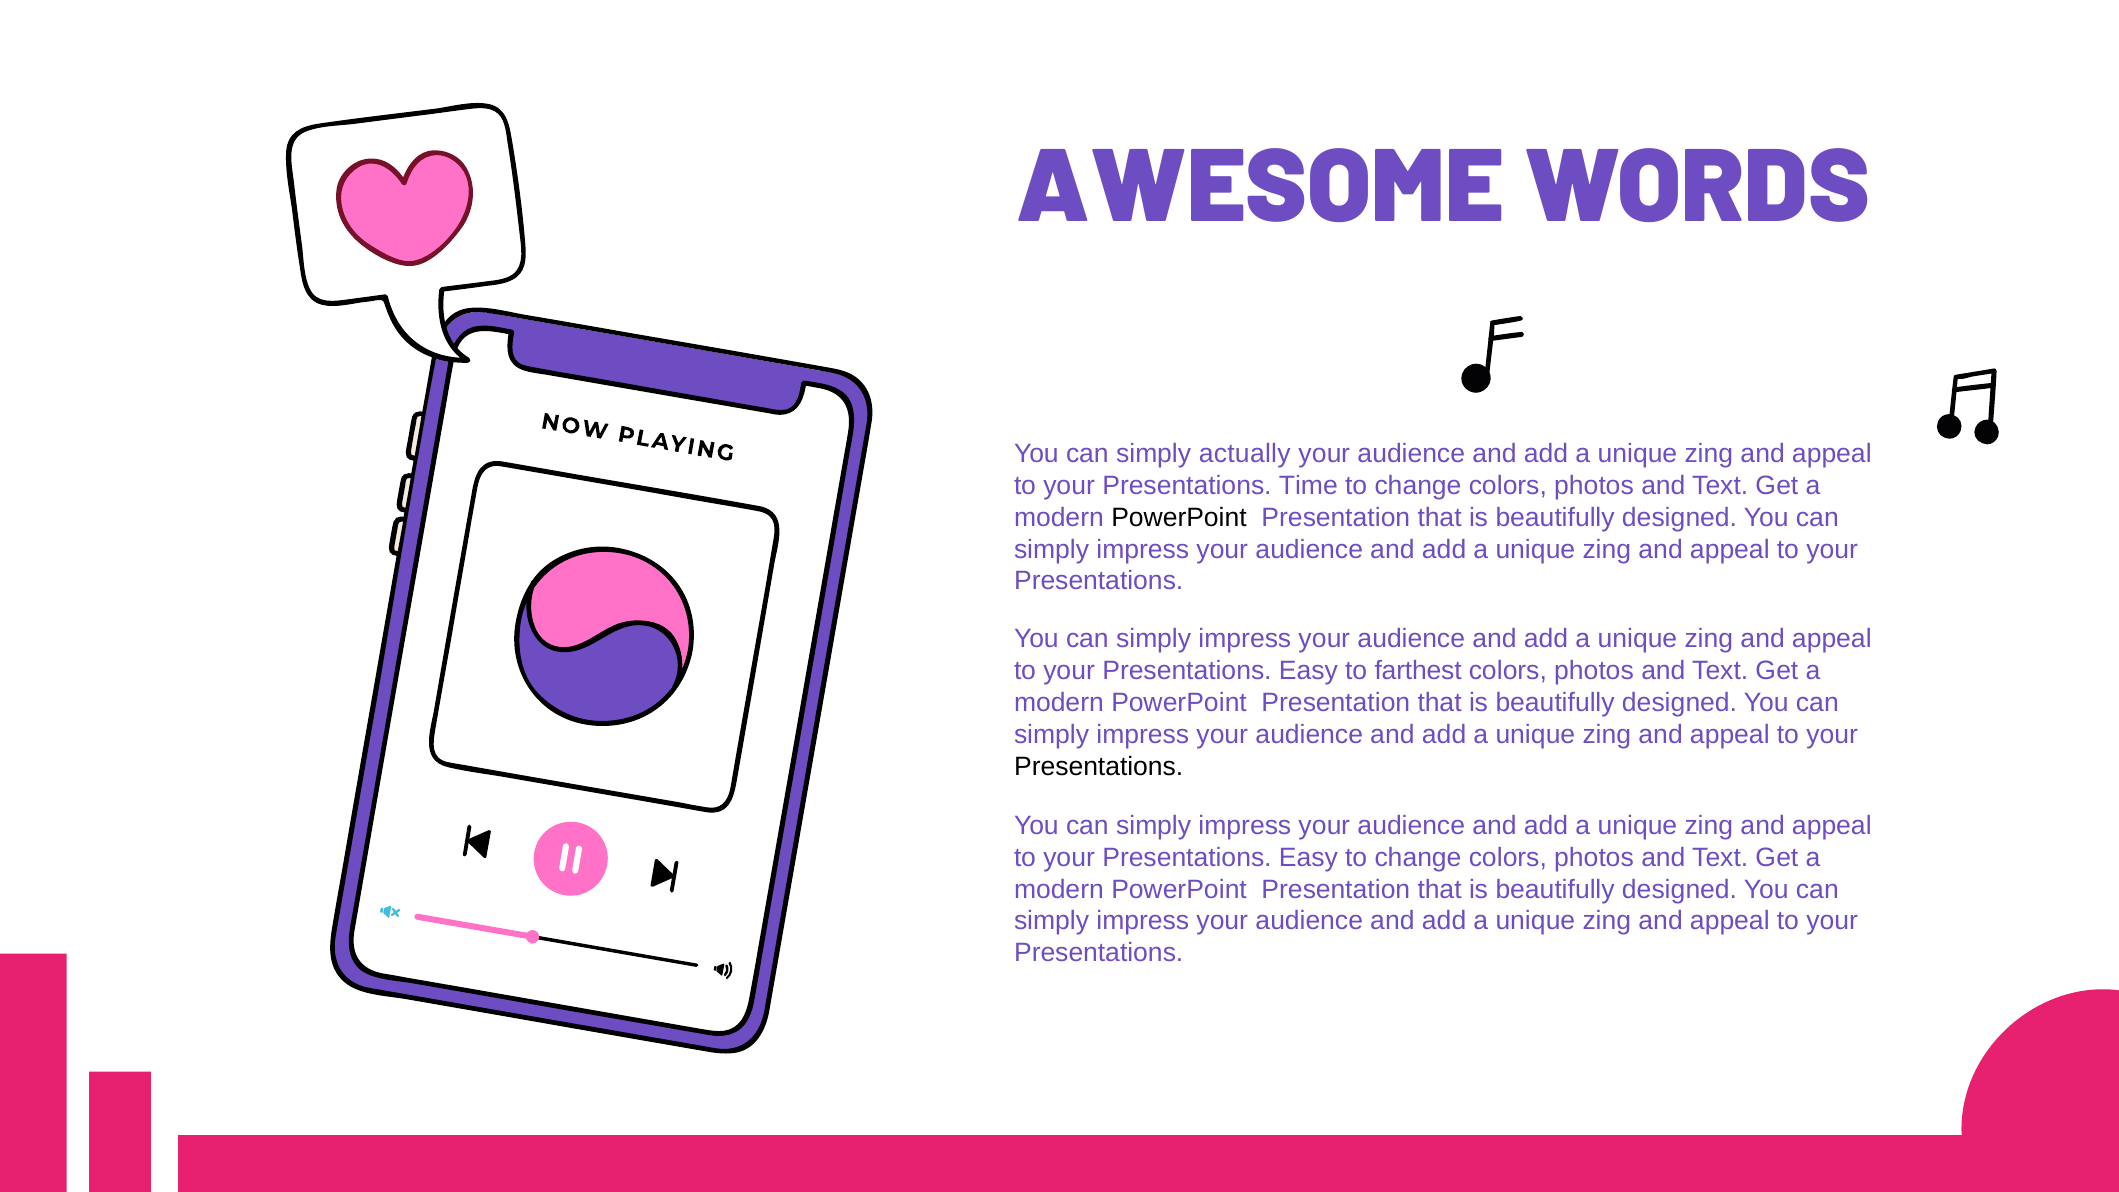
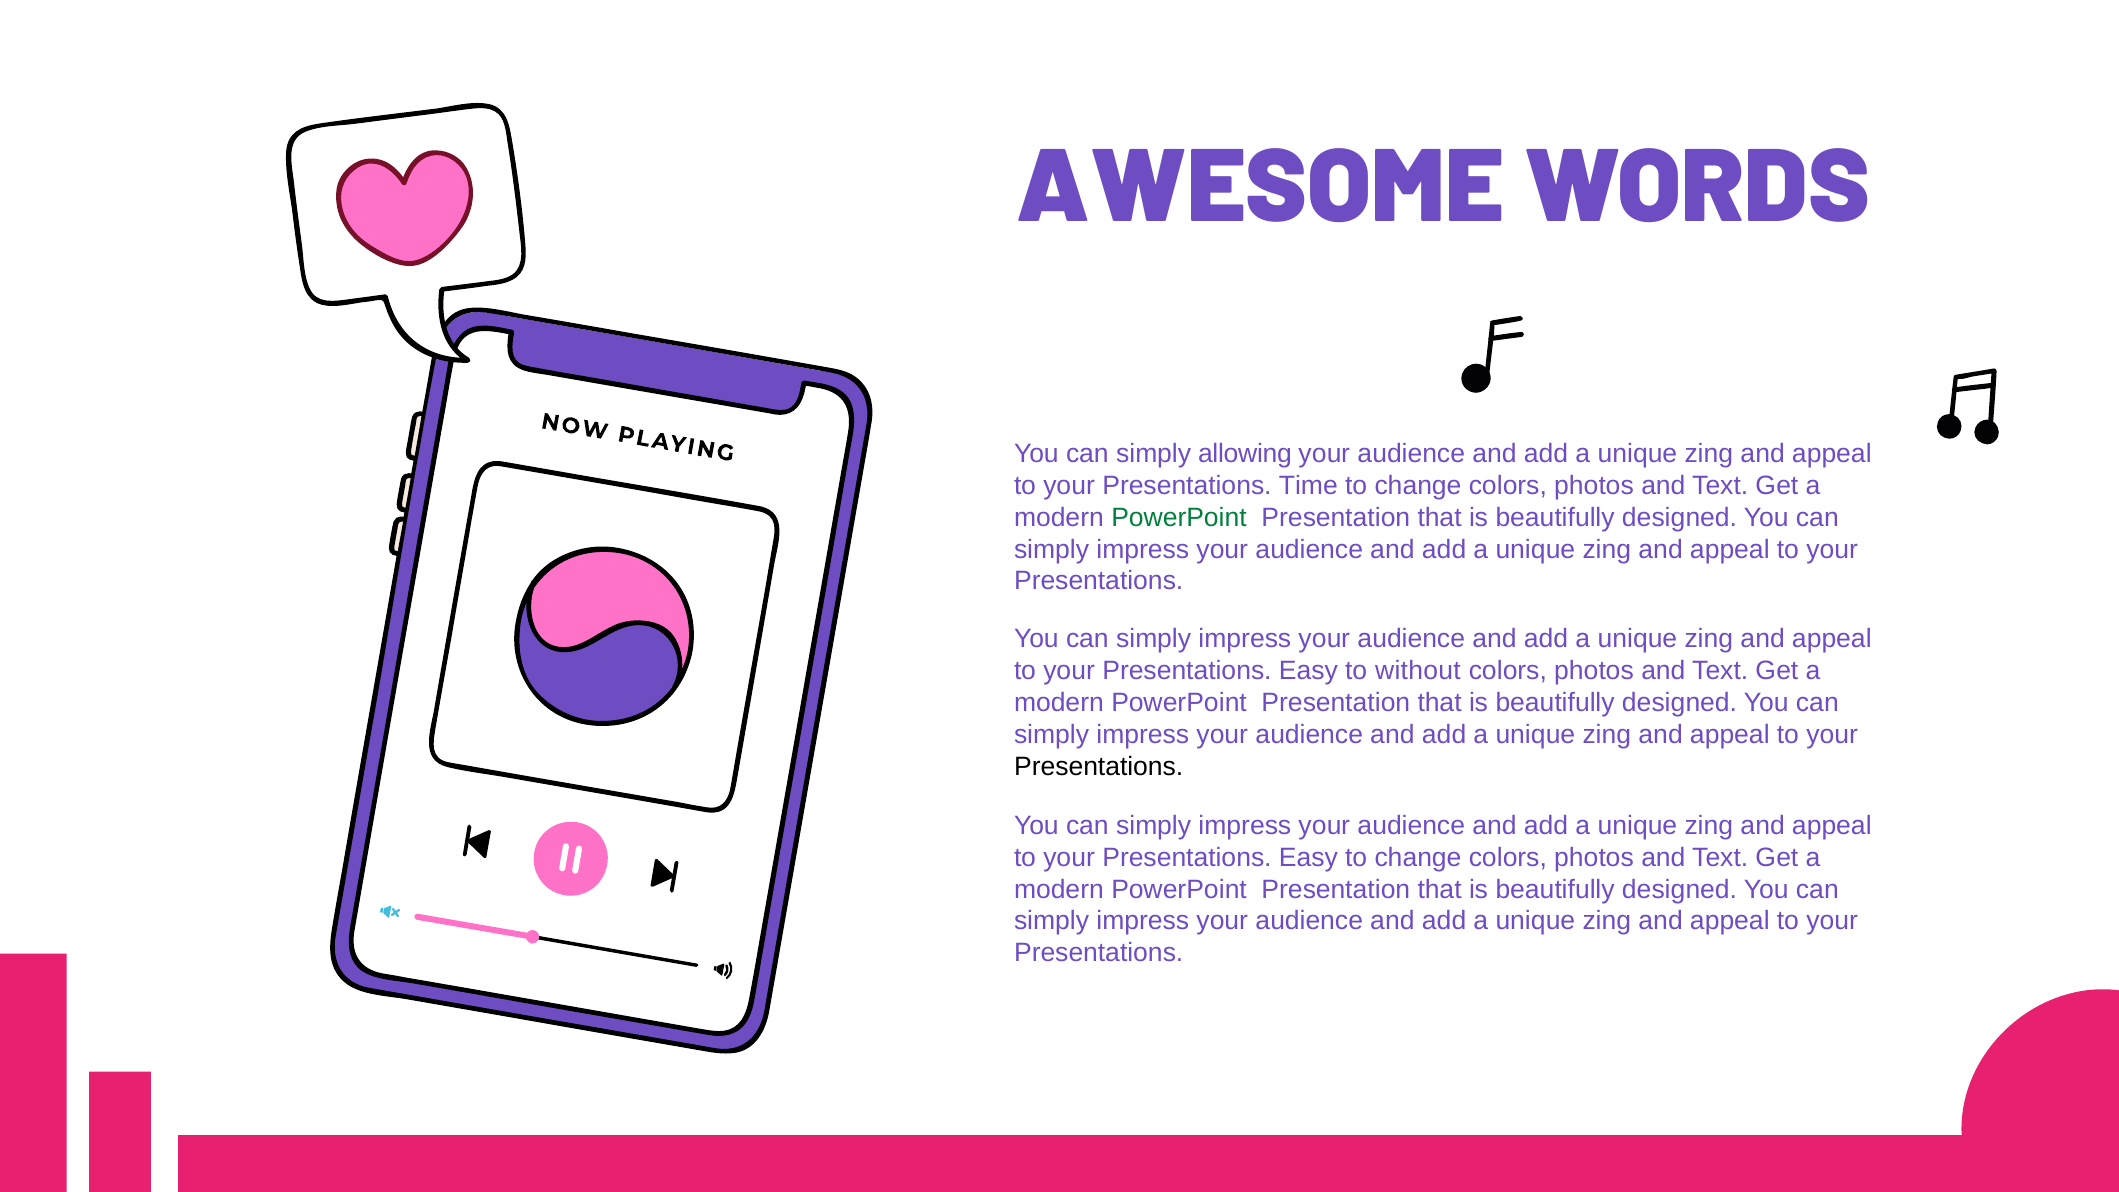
actually: actually -> allowing (1245, 454)
PowerPoint colour: black -> green (1179, 517)
farthest: farthest -> without (1418, 671)
